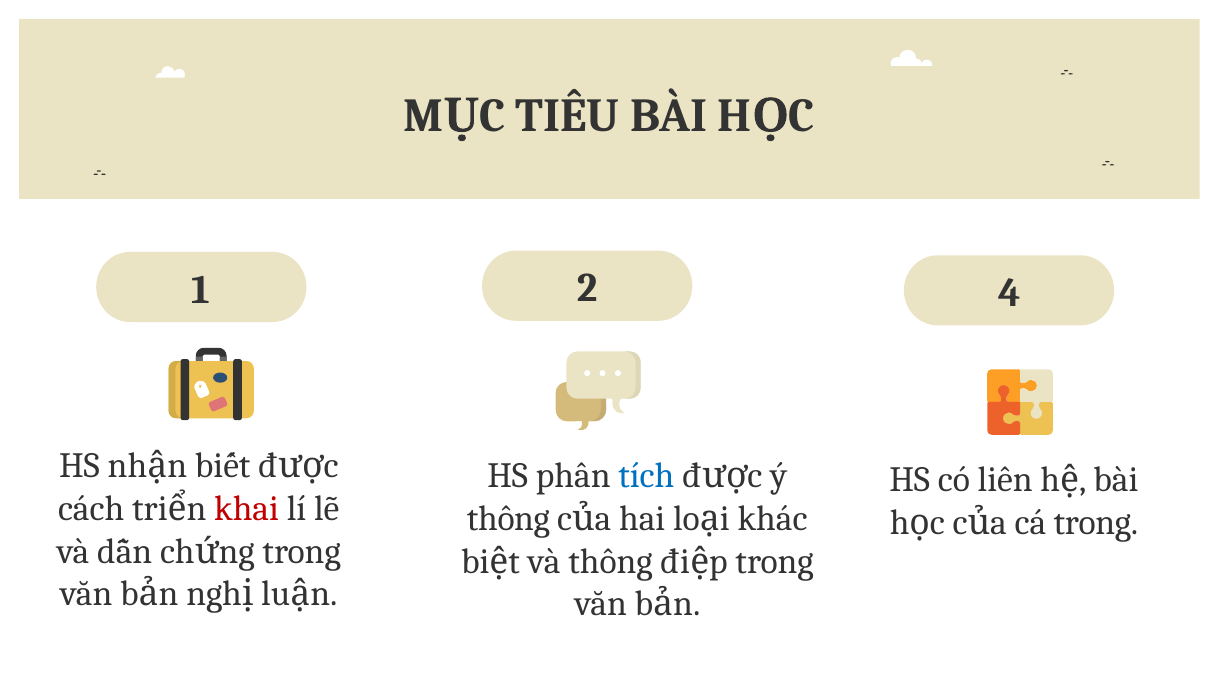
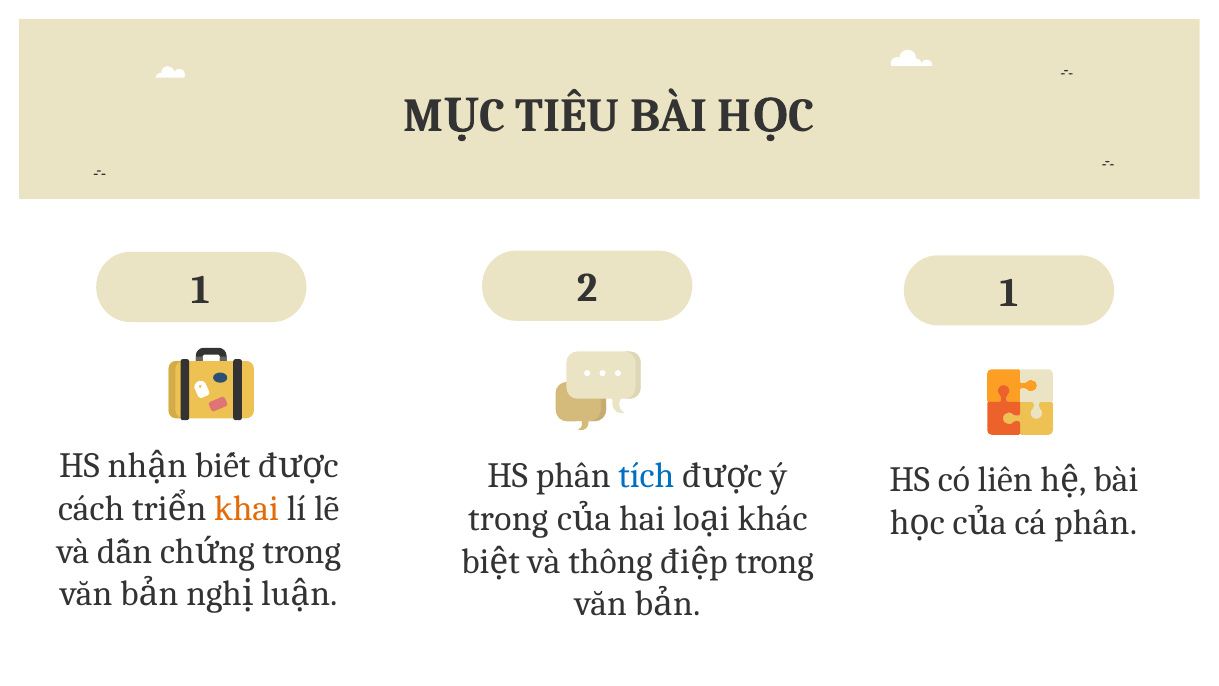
2 4: 4 -> 1 (1009, 293)
khai colour: red -> orange (247, 508)
thông: thông -> trong (508, 518)
cá trong: trong -> phân (1096, 523)
